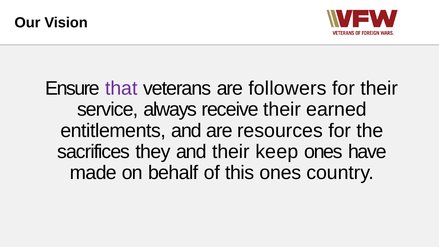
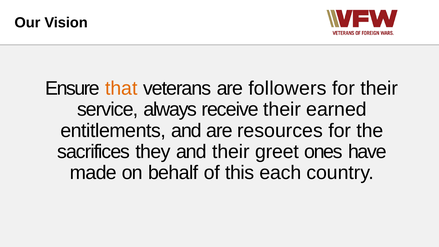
that colour: purple -> orange (121, 88)
keep: keep -> greet (277, 152)
this ones: ones -> each (280, 173)
